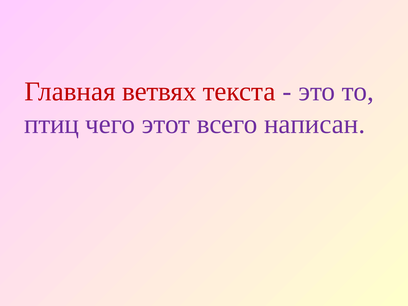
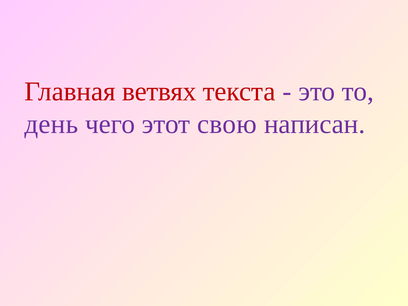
птиц: птиц -> день (51, 124)
всего: всего -> свою (227, 124)
